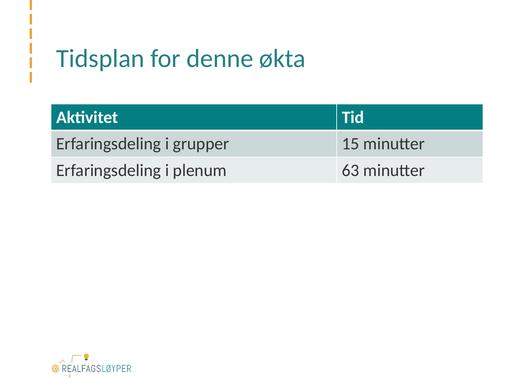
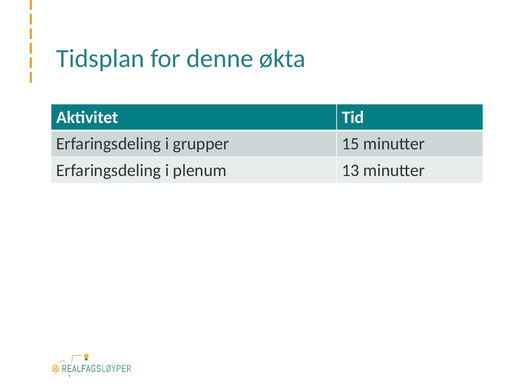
63: 63 -> 13 (351, 170)
